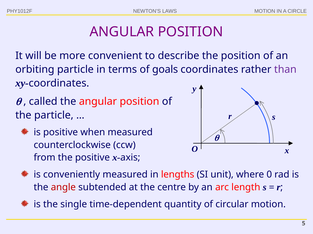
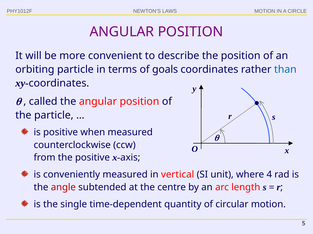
than colour: purple -> blue (285, 70)
lengths: lengths -> vertical (178, 175)
0: 0 -> 4 (269, 175)
